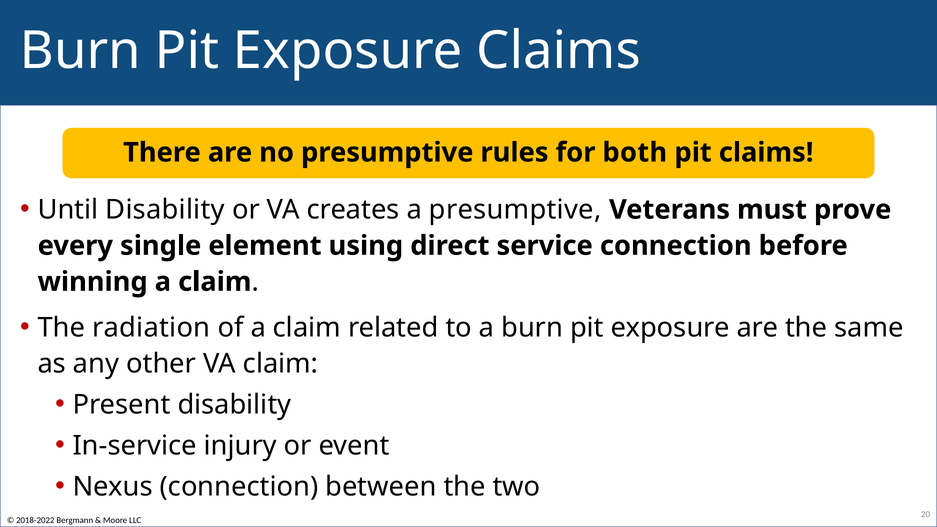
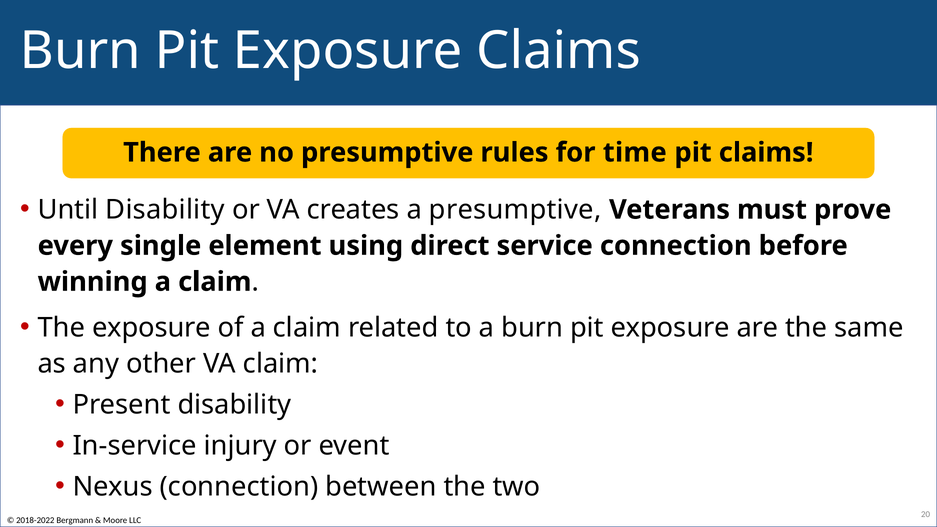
both: both -> time (635, 153)
The radiation: radiation -> exposure (151, 328)
